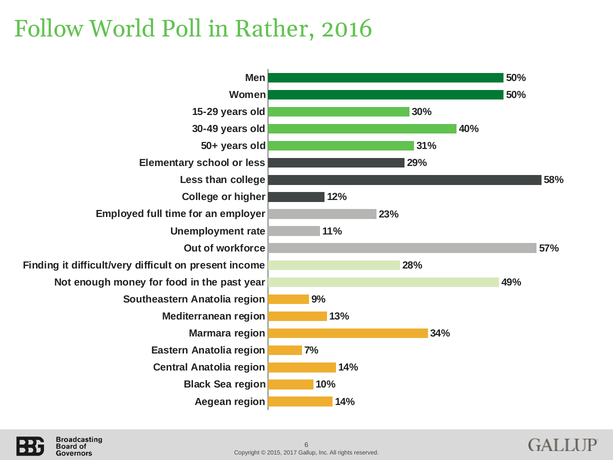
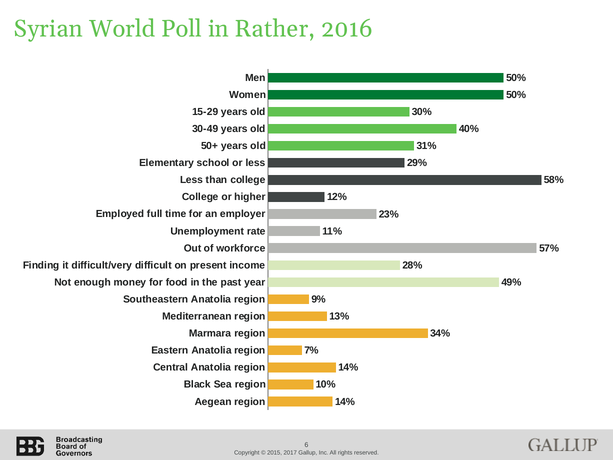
Follow: Follow -> Syrian (48, 29)
